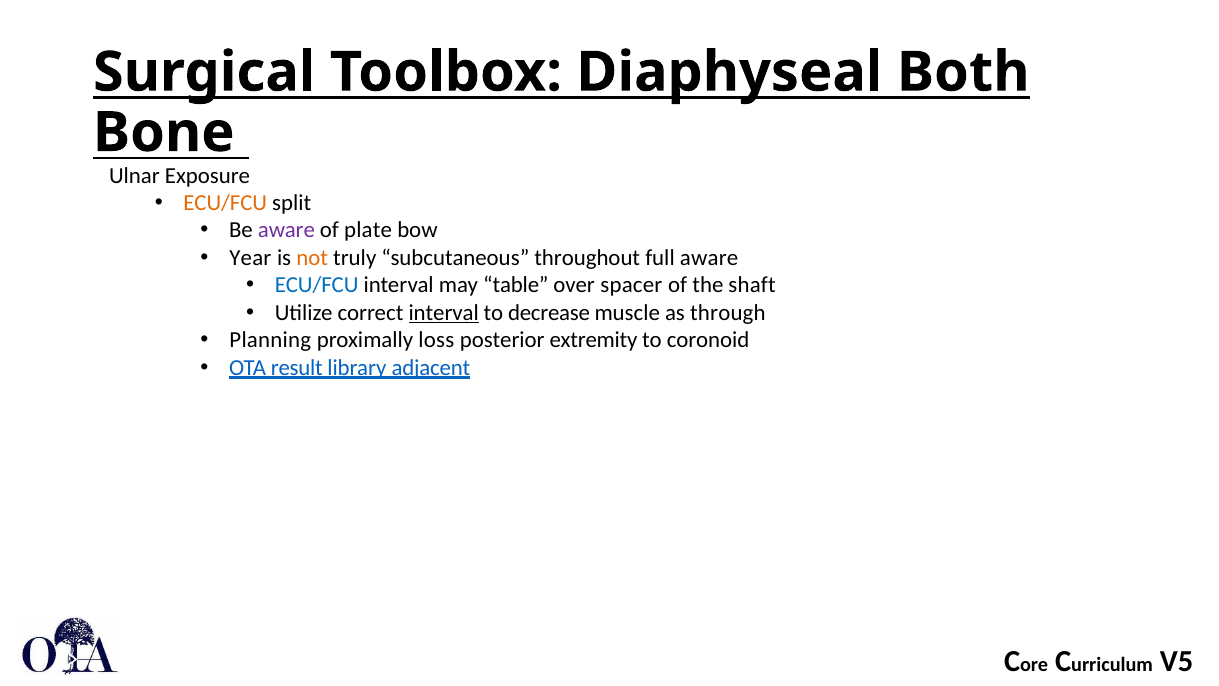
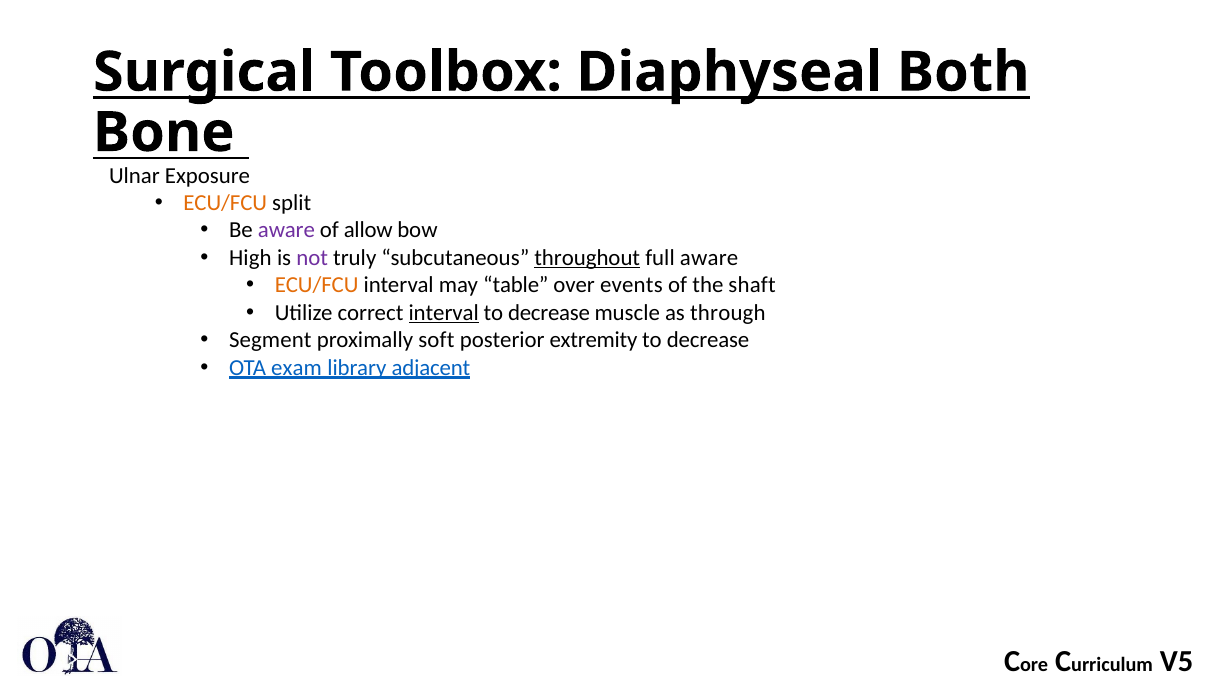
plate: plate -> allow (368, 230)
Year: Year -> High (250, 258)
not colour: orange -> purple (312, 258)
throughout underline: none -> present (587, 258)
ECU/FCU colour: blue -> orange (317, 285)
spacer: spacer -> events (631, 285)
Planning: Planning -> Segment (270, 340)
loss: loss -> soft (436, 340)
coronoid: coronoid -> decrease (708, 340)
result: result -> exam (297, 367)
